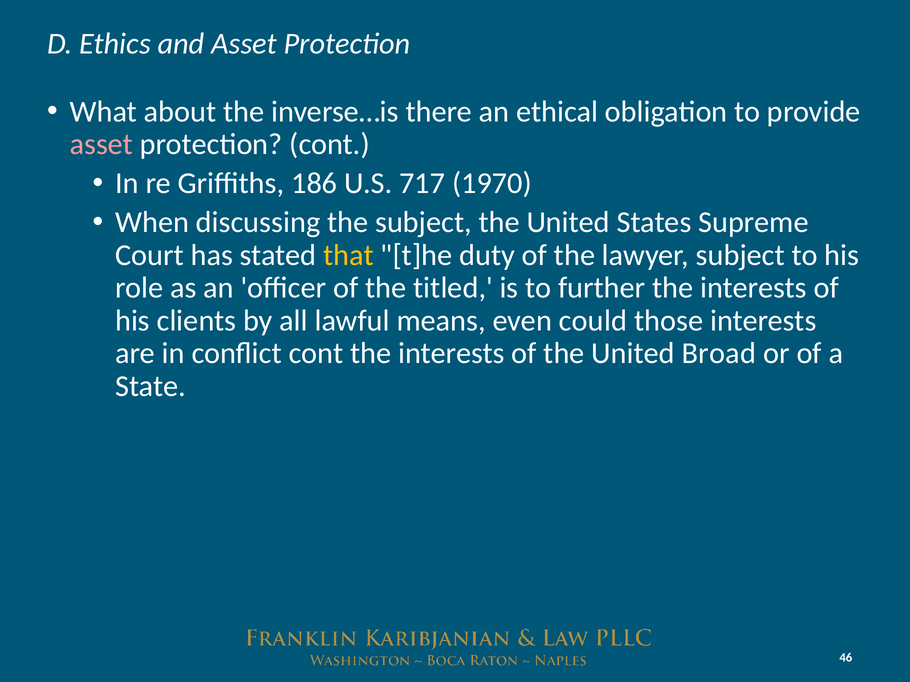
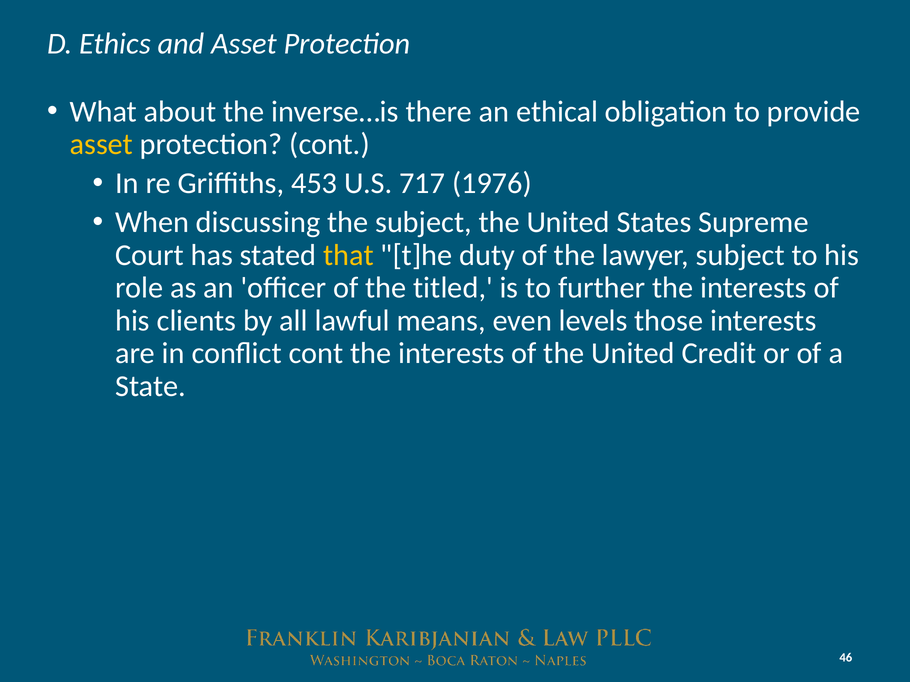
asset colour: pink -> yellow (101, 145)
186: 186 -> 453 (314, 184)
1970: 1970 -> 1976 (492, 184)
could: could -> levels (593, 321)
Broad: Broad -> Credit (719, 354)
